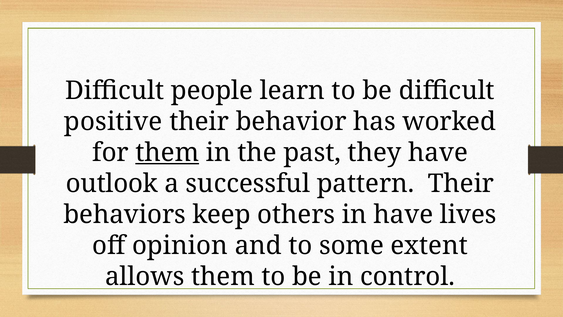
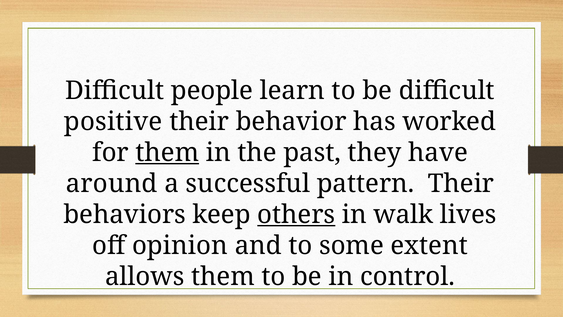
outlook: outlook -> around (112, 183)
others underline: none -> present (296, 214)
in have: have -> walk (403, 214)
